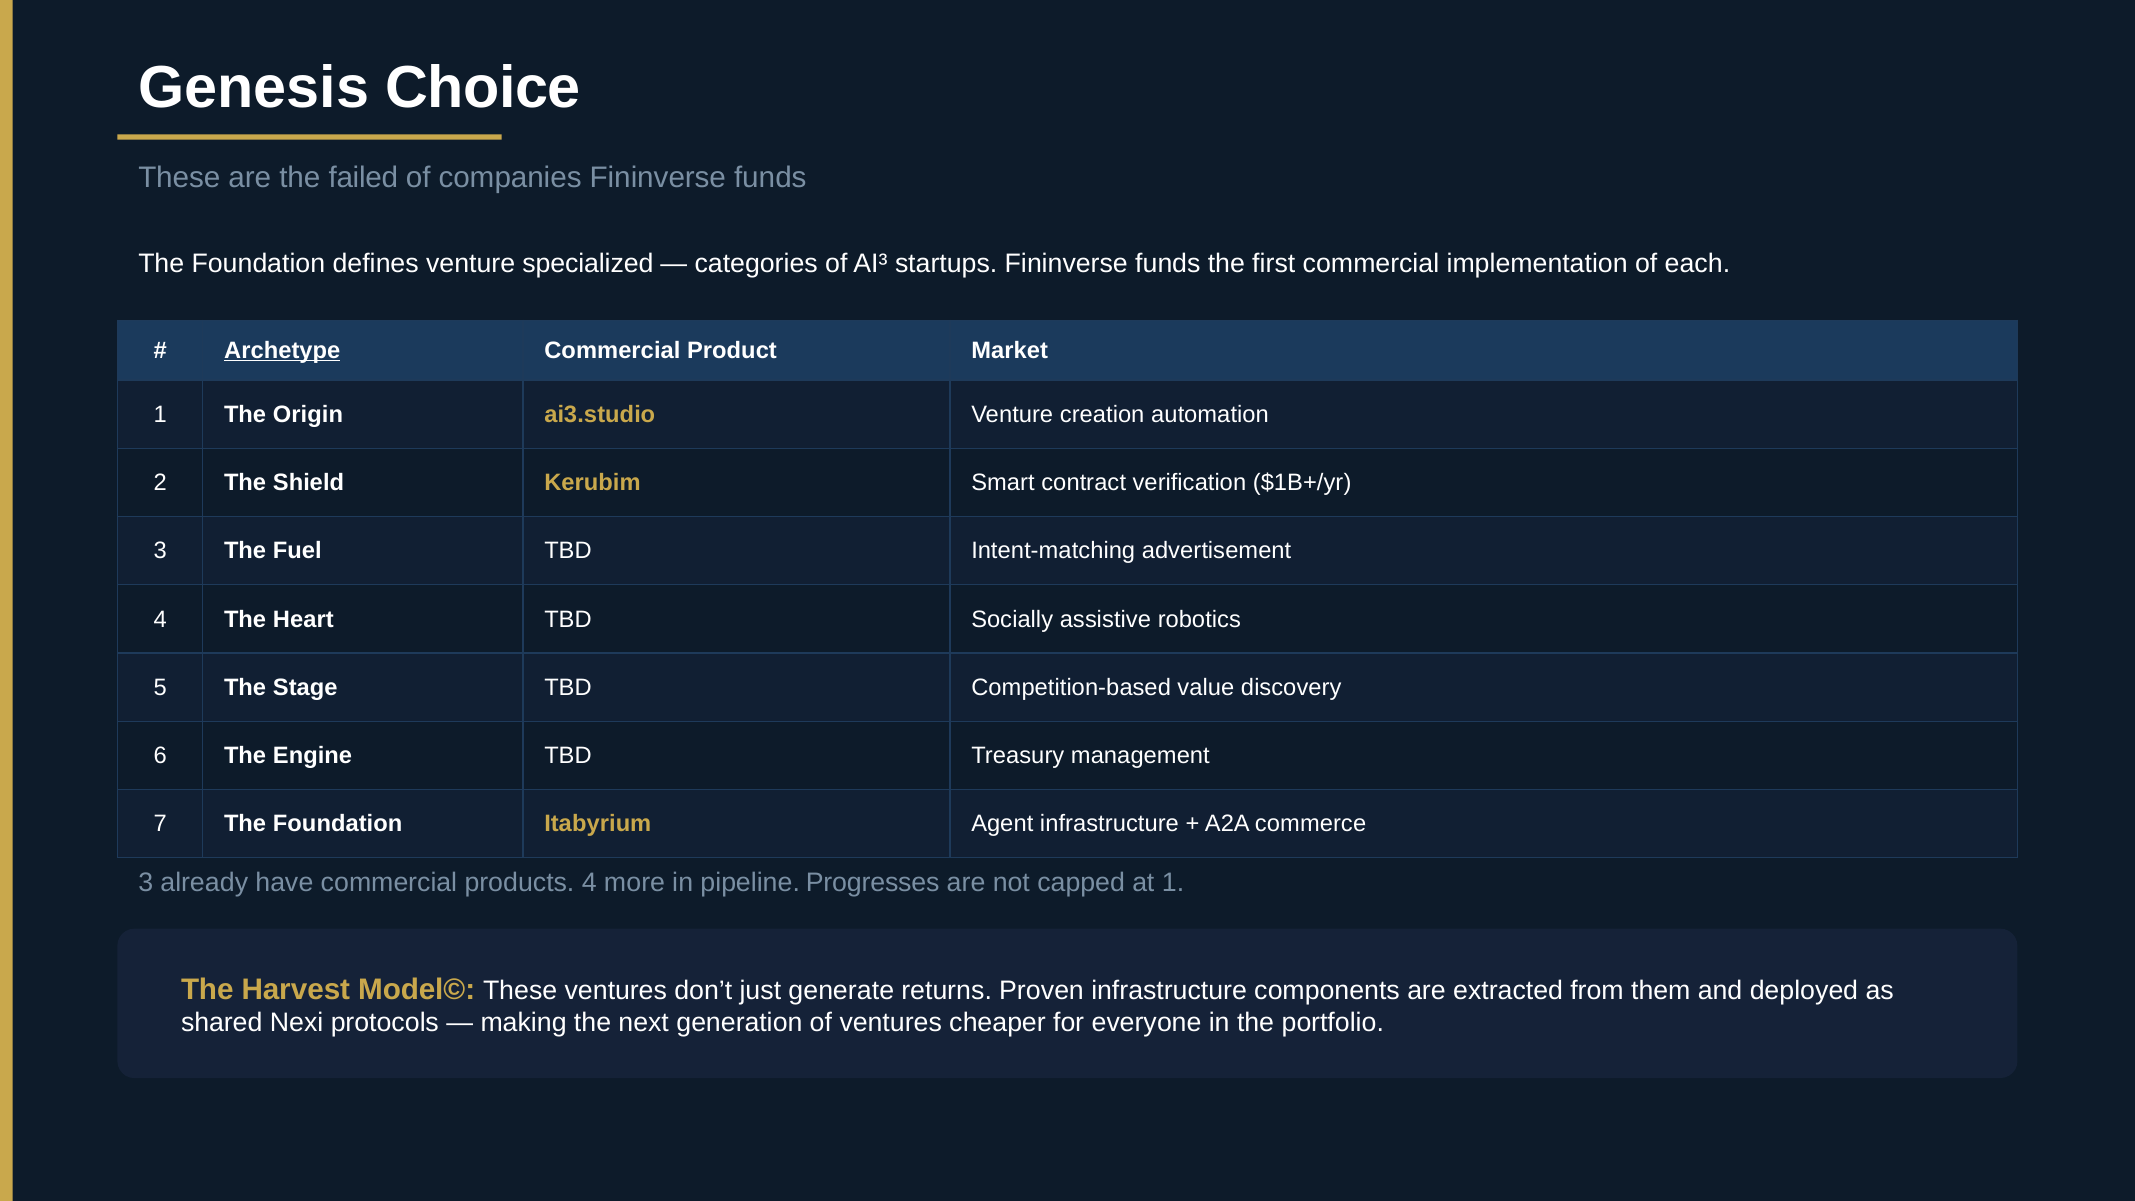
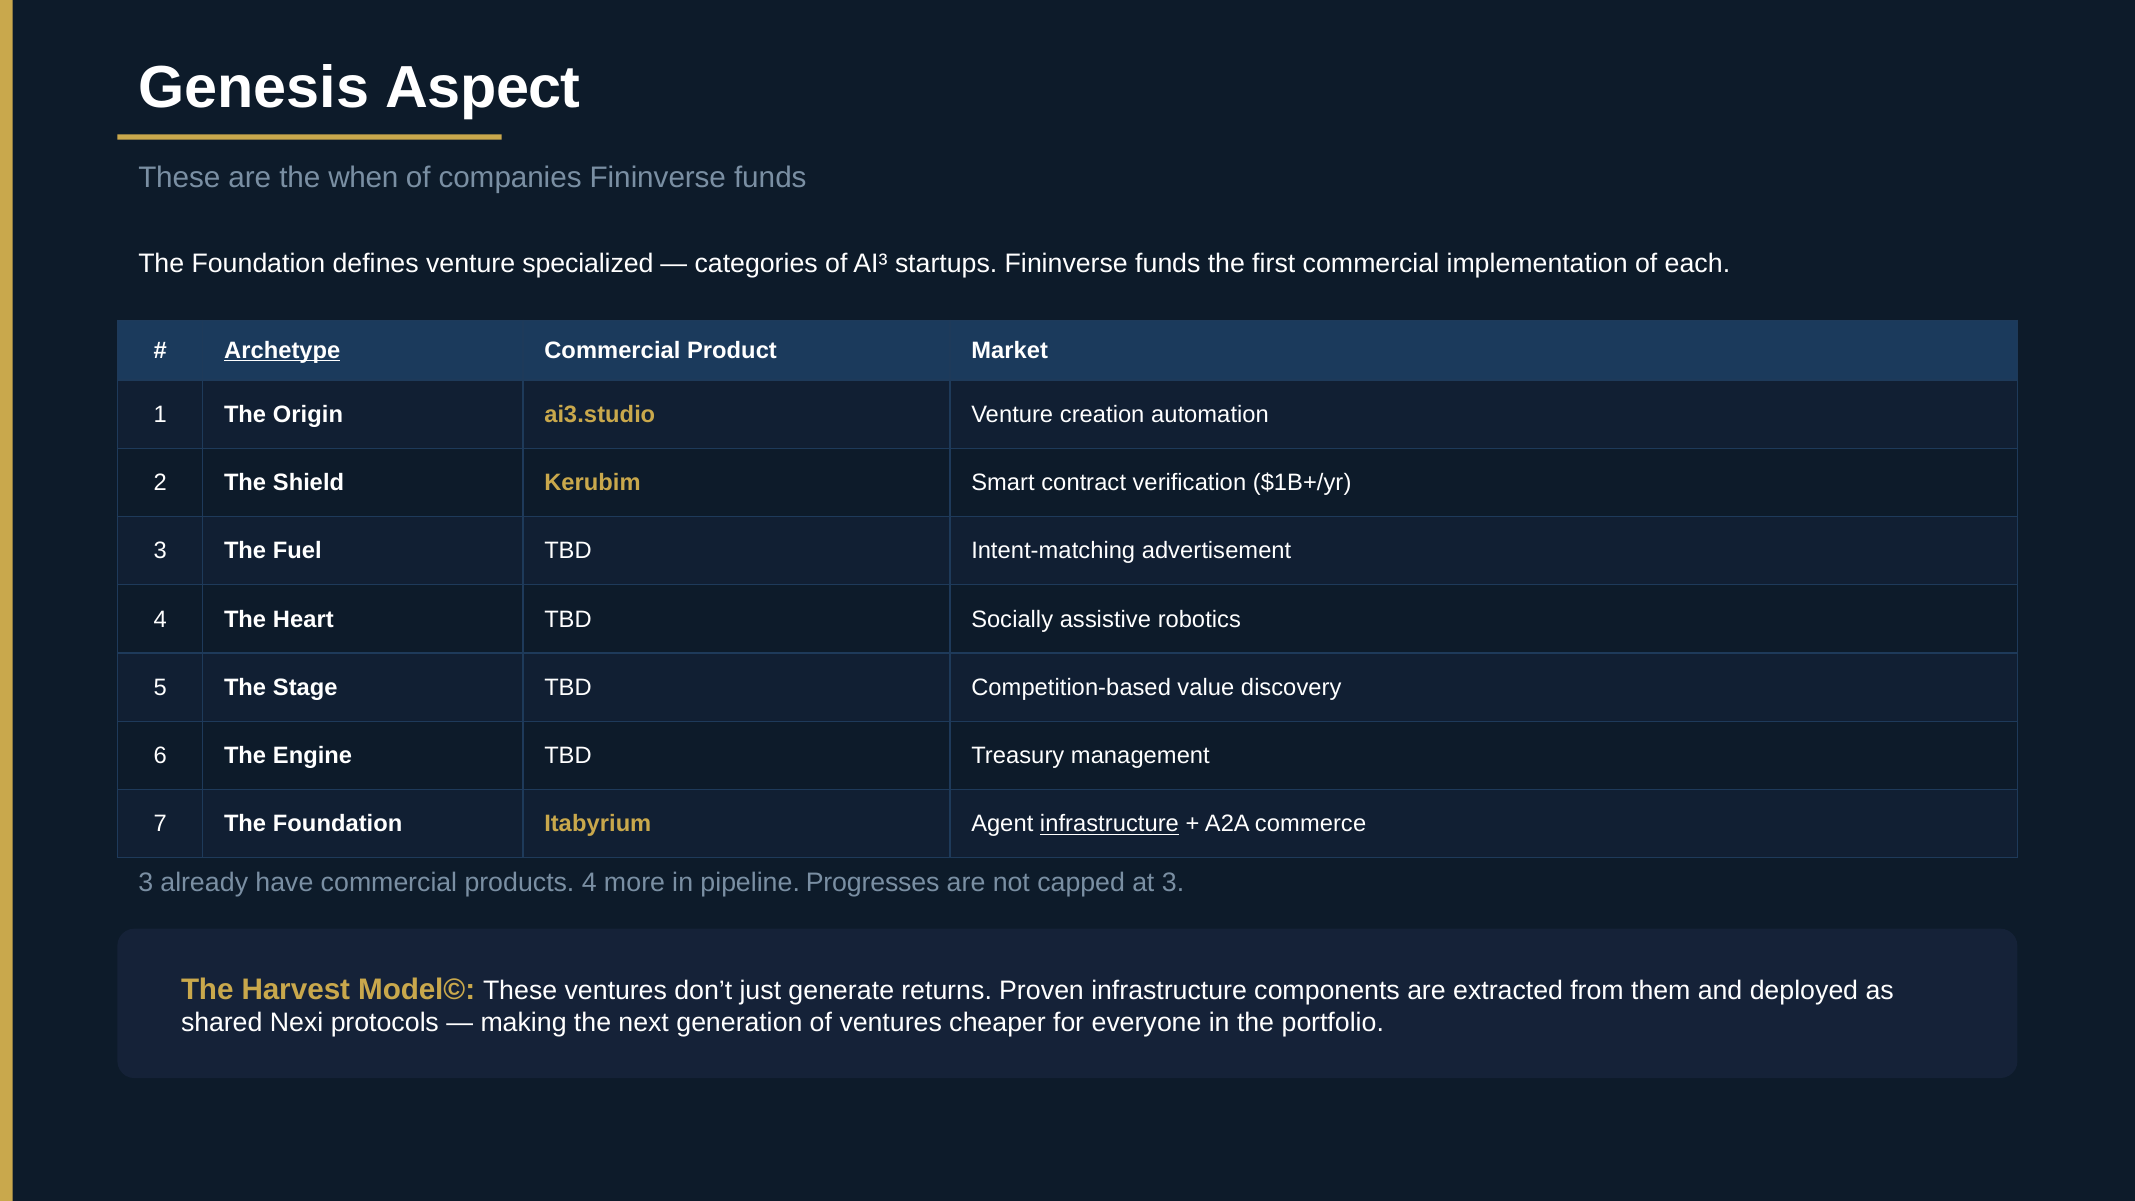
Choice: Choice -> Aspect (483, 87)
failed: failed -> when (363, 178)
infrastructure underline: none -> present (1109, 824)
at 1: 1 -> 3 (1173, 883)
